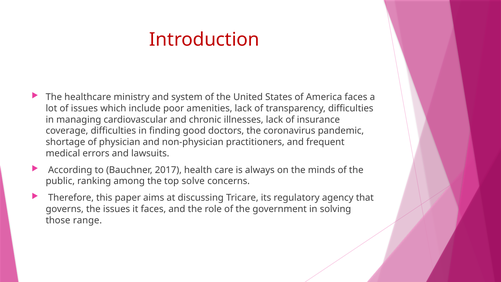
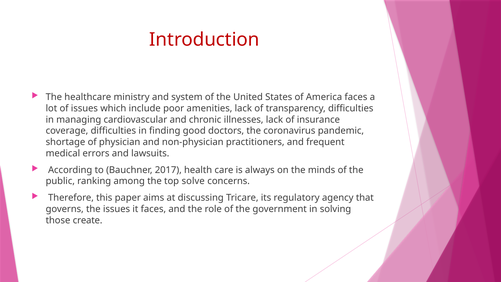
range: range -> create (88, 220)
